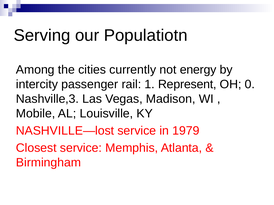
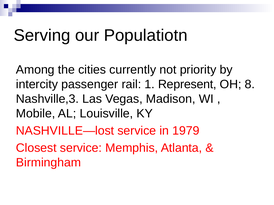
energy: energy -> priority (198, 70)
0: 0 -> 8 (250, 84)
